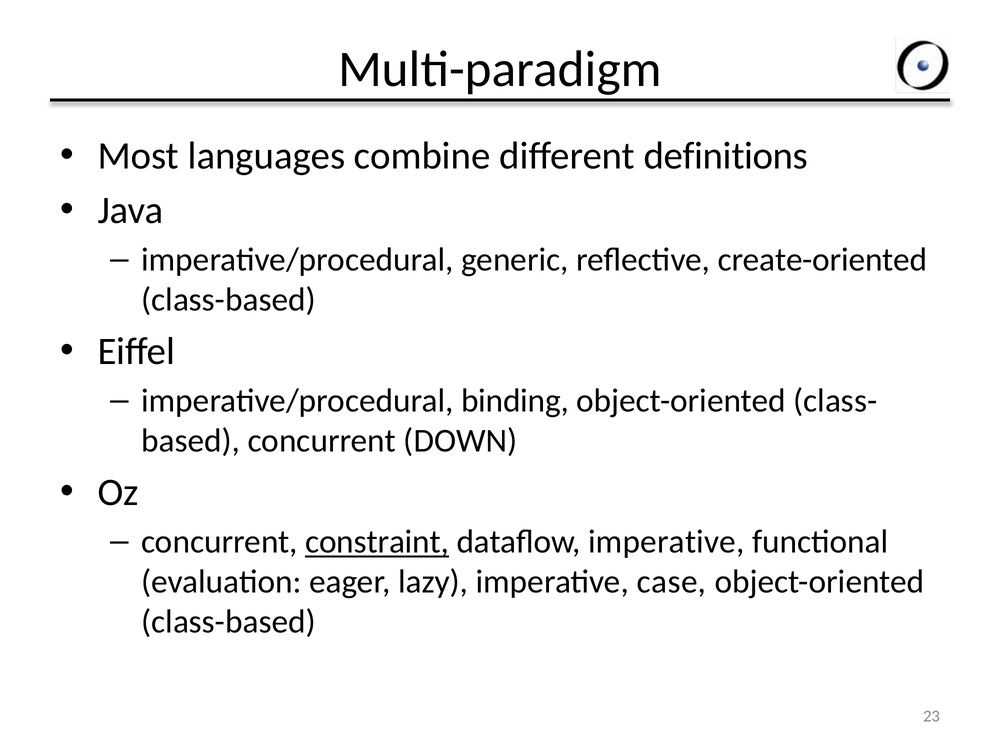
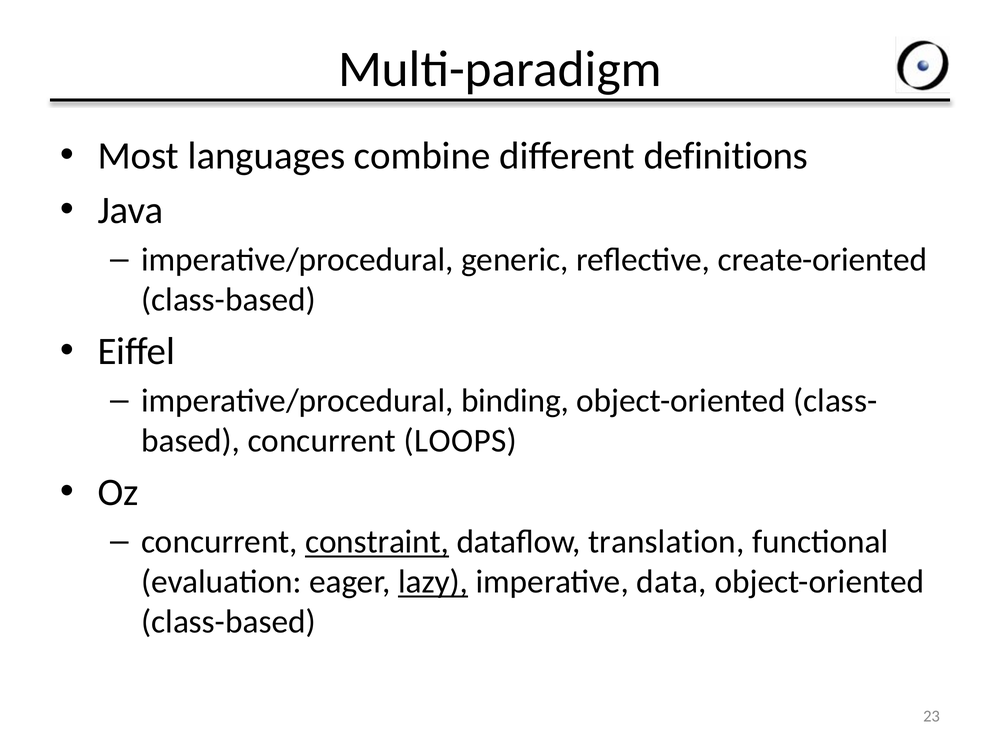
DOWN: DOWN -> LOOPS (460, 441)
dataflow imperative: imperative -> translation (666, 542)
lazy underline: none -> present (433, 582)
case: case -> data (672, 582)
